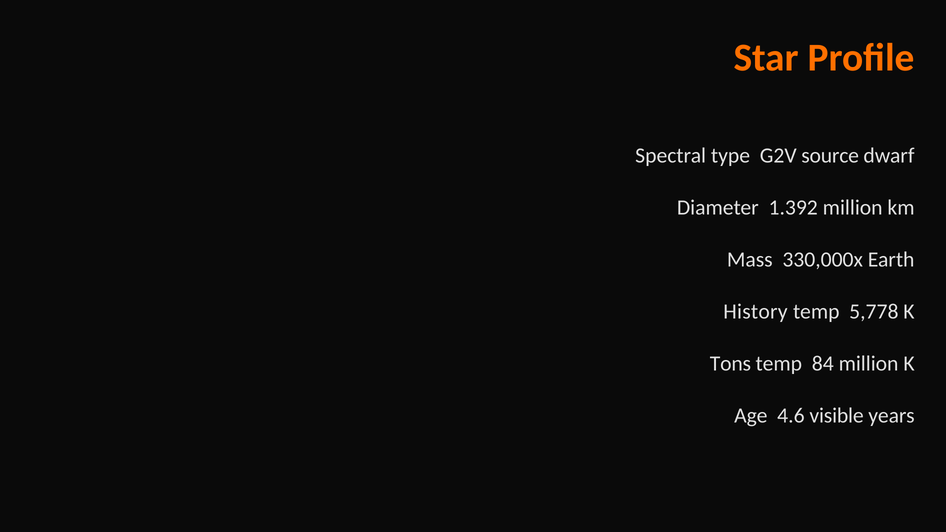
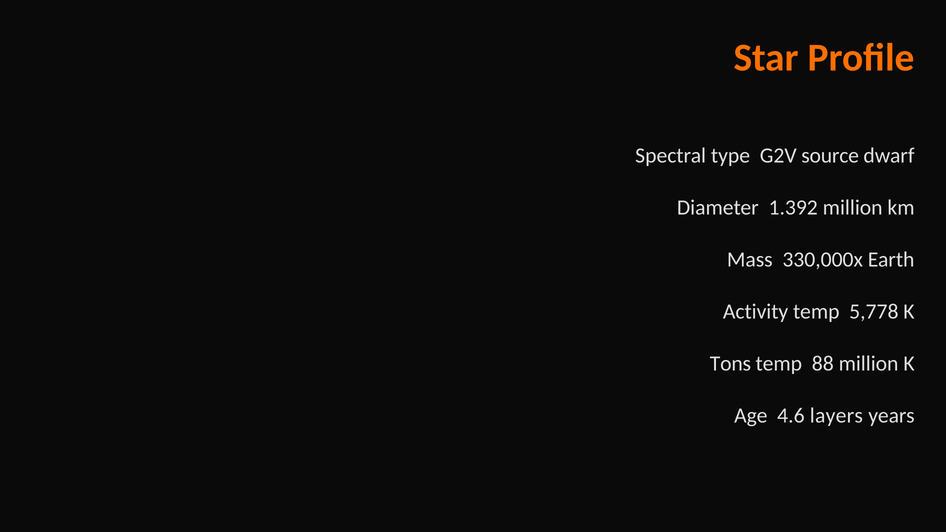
History: History -> Activity (756, 312)
84: 84 -> 88 (823, 364)
visible: visible -> layers (836, 416)
